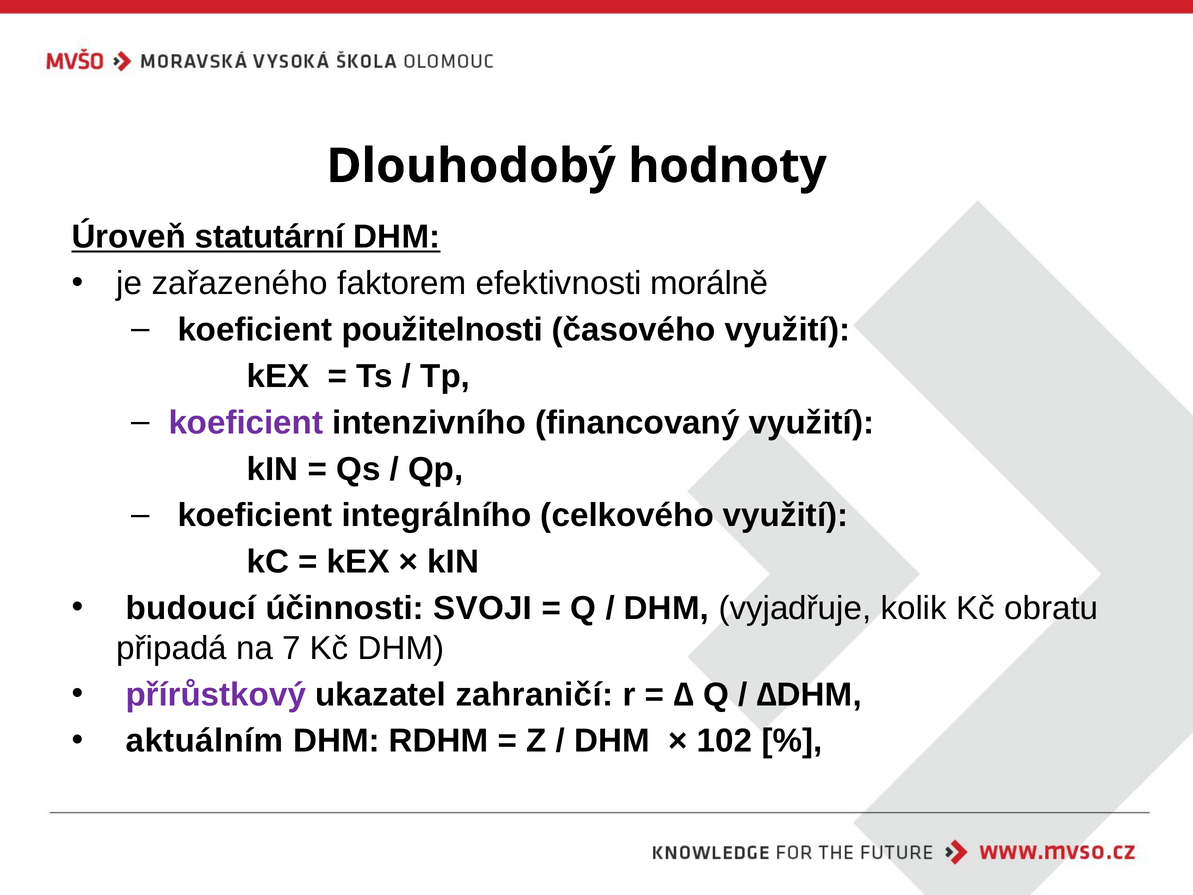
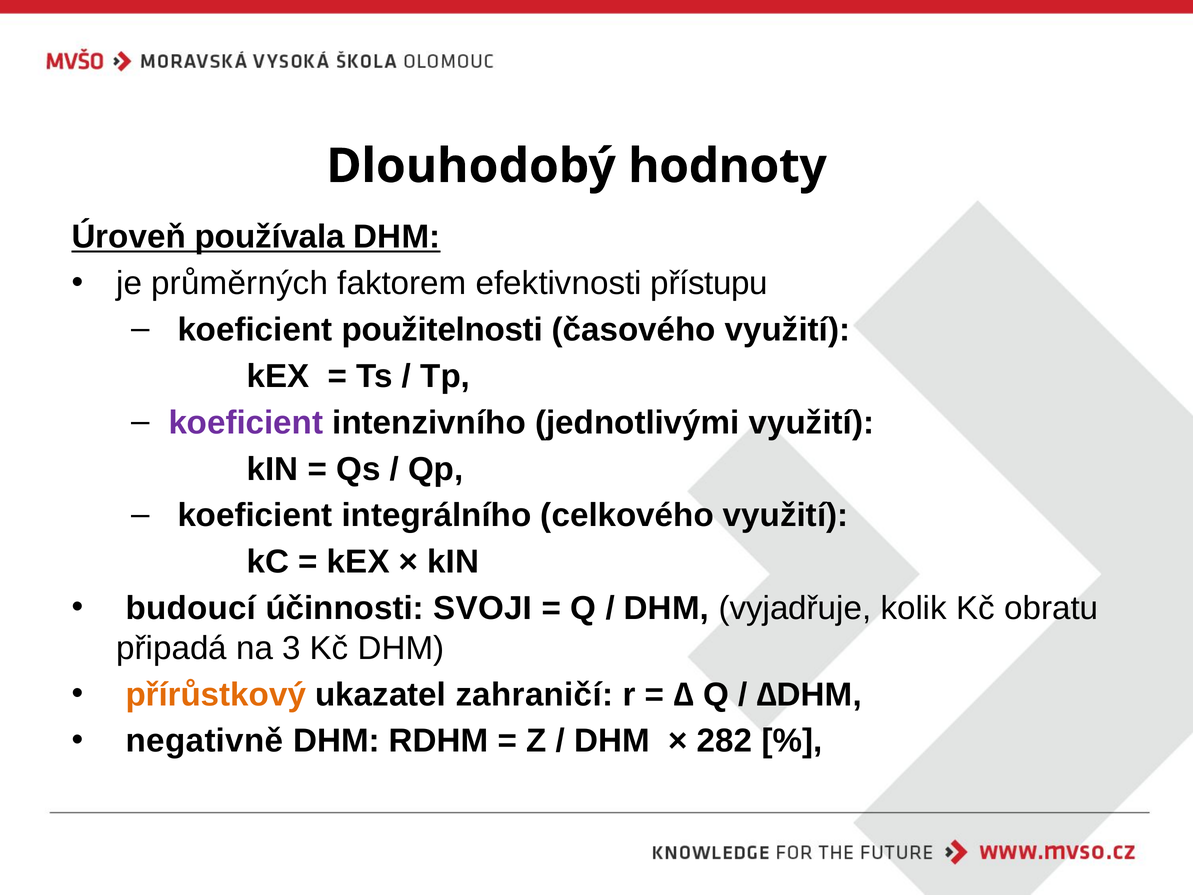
statutární: statutární -> používala (270, 237)
zařazeného: zařazeného -> průměrných (240, 283)
morálně: morálně -> přístupu (709, 283)
financovaný: financovaný -> jednotlivými (637, 423)
7: 7 -> 3 (291, 648)
přírůstkový colour: purple -> orange (216, 694)
aktuálním: aktuálním -> negativně (205, 741)
102: 102 -> 282 (725, 741)
